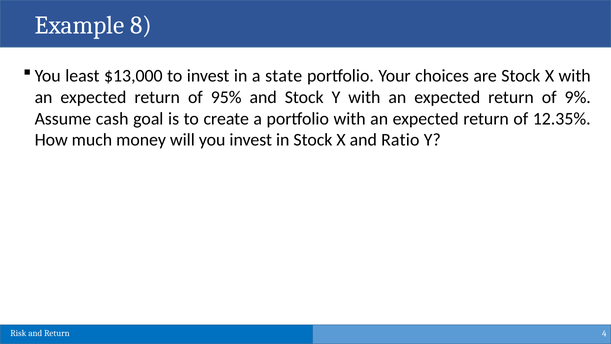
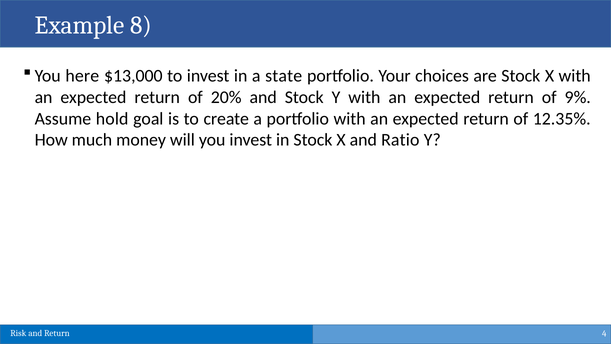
least: least -> here (82, 76)
95%: 95% -> 20% (226, 97)
cash: cash -> hold (112, 119)
